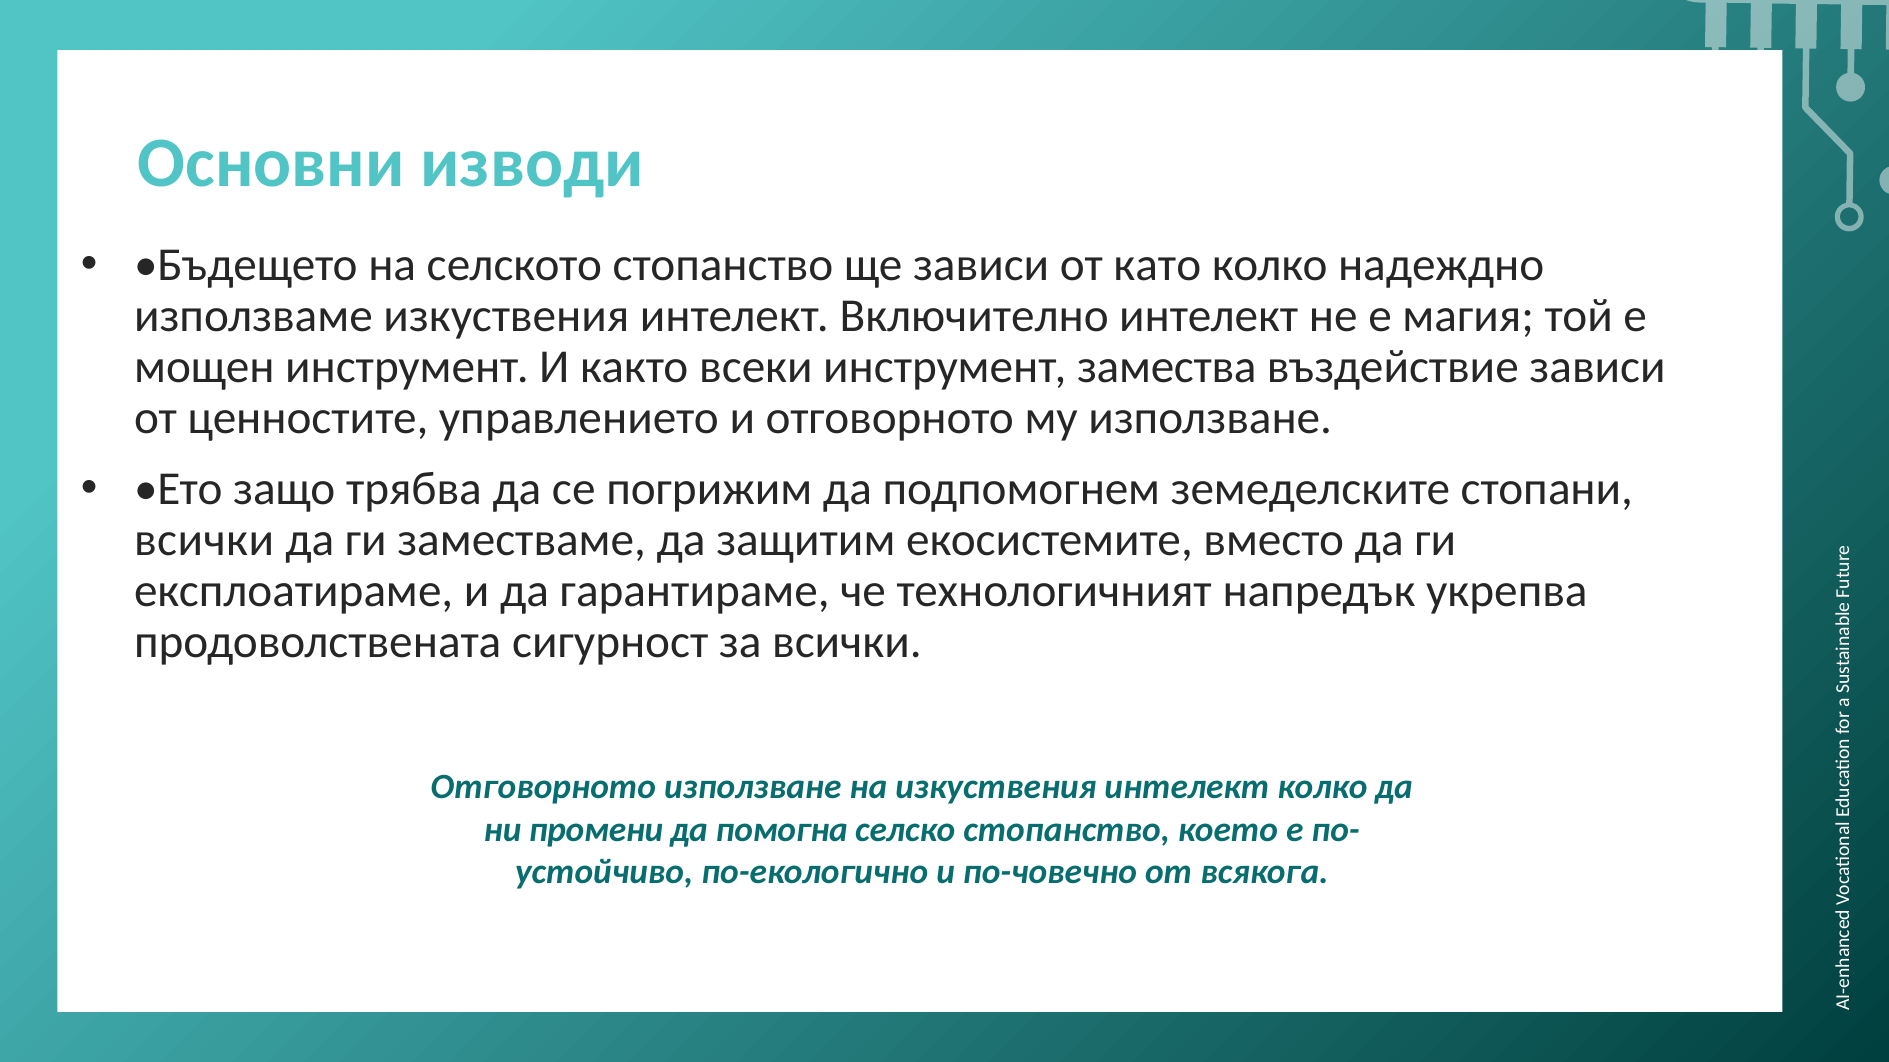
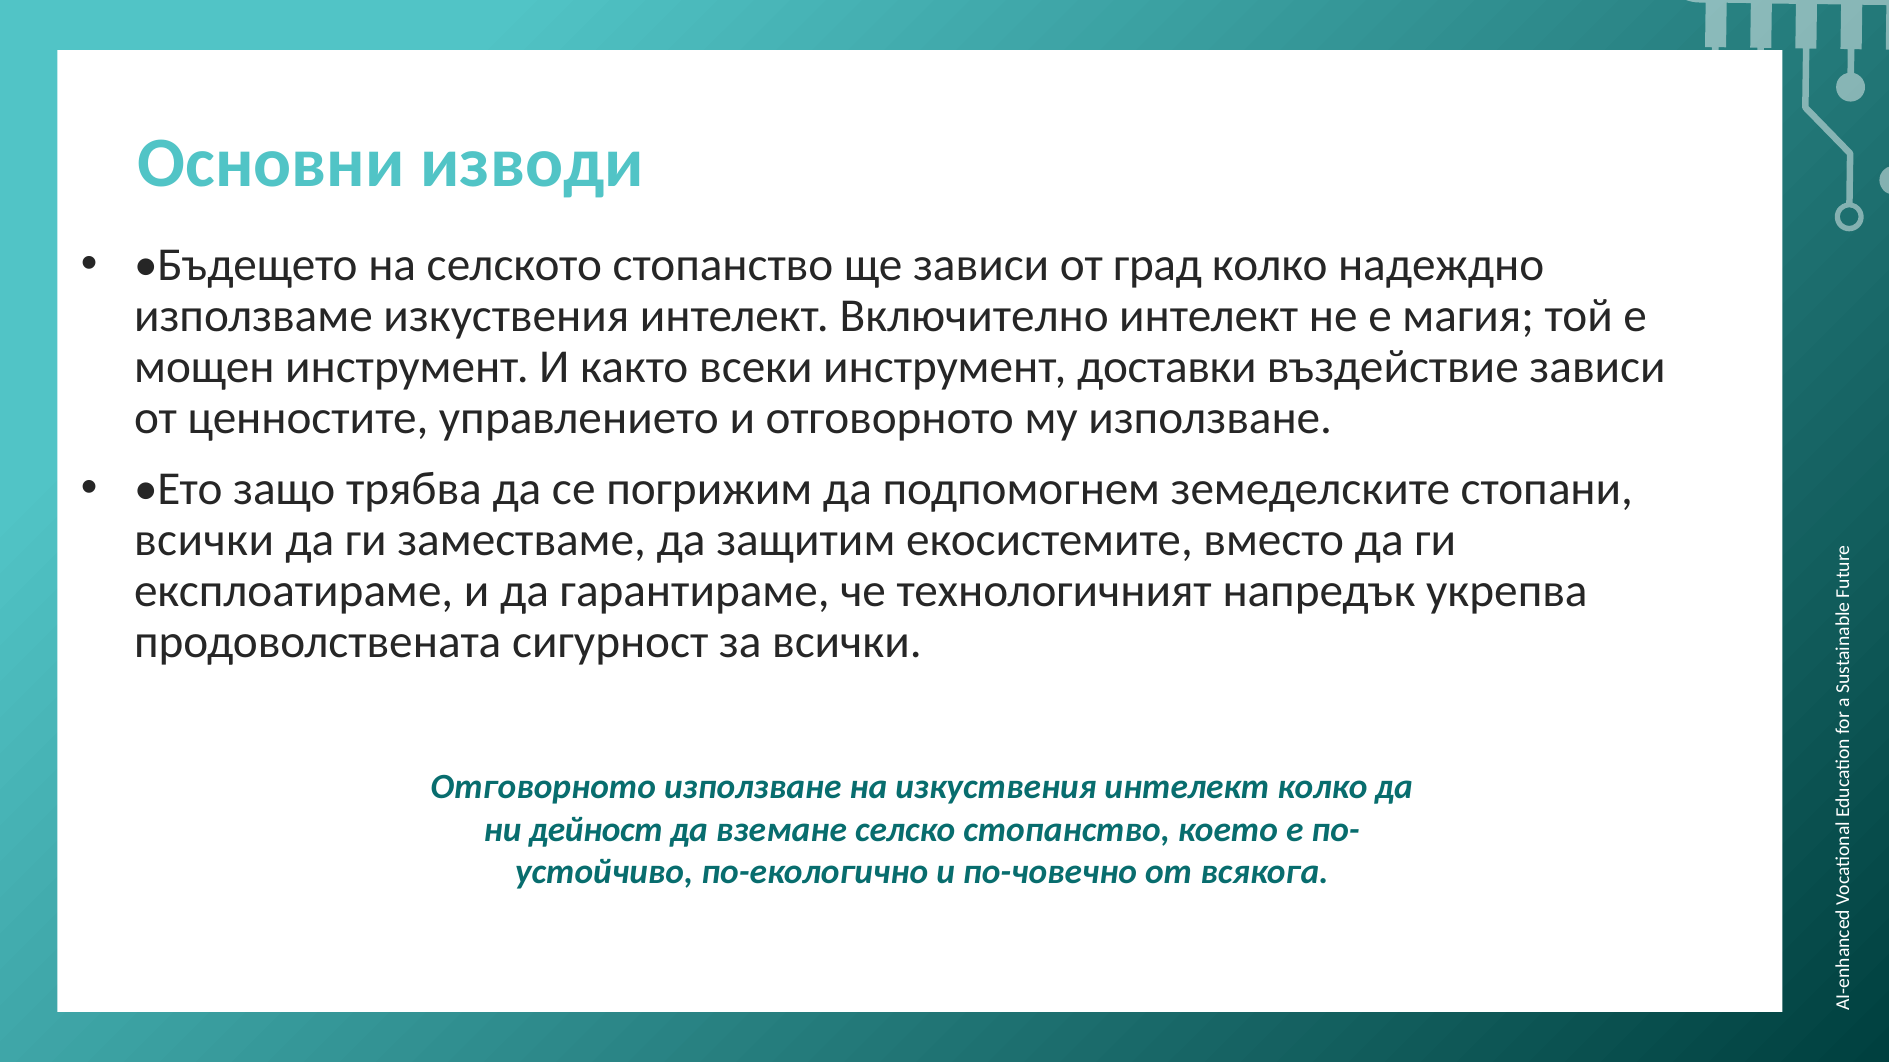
като: като -> град (1158, 265)
замества: замества -> доставки (1167, 367)
промени: промени -> дейност (596, 830)
помогна: помогна -> вземане (781, 830)
